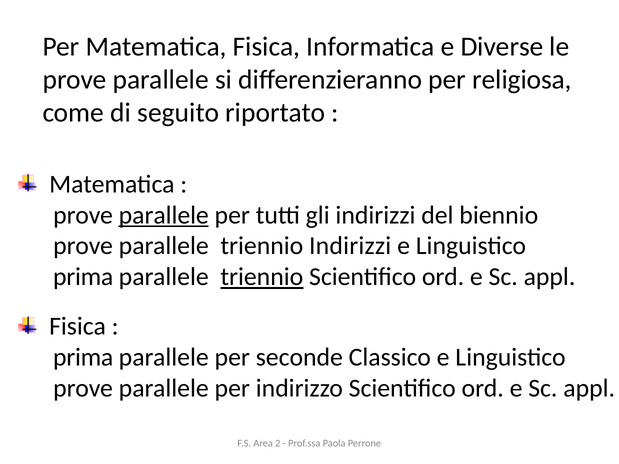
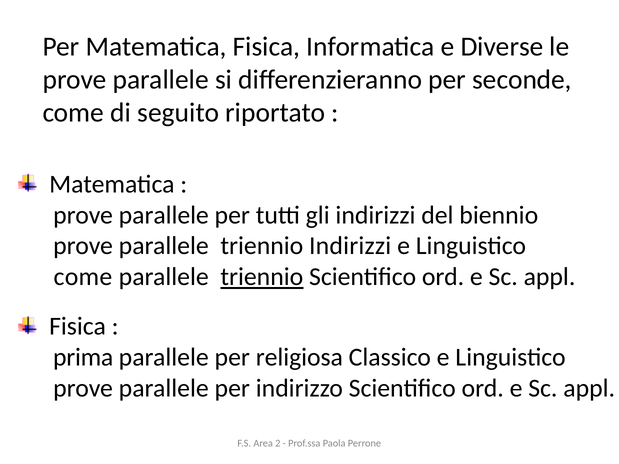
religiosa: religiosa -> seconde (522, 80)
parallele underline: present -> none (164, 215)
prima: prima -> come (83, 277)
seconde: seconde -> religiosa (299, 358)
